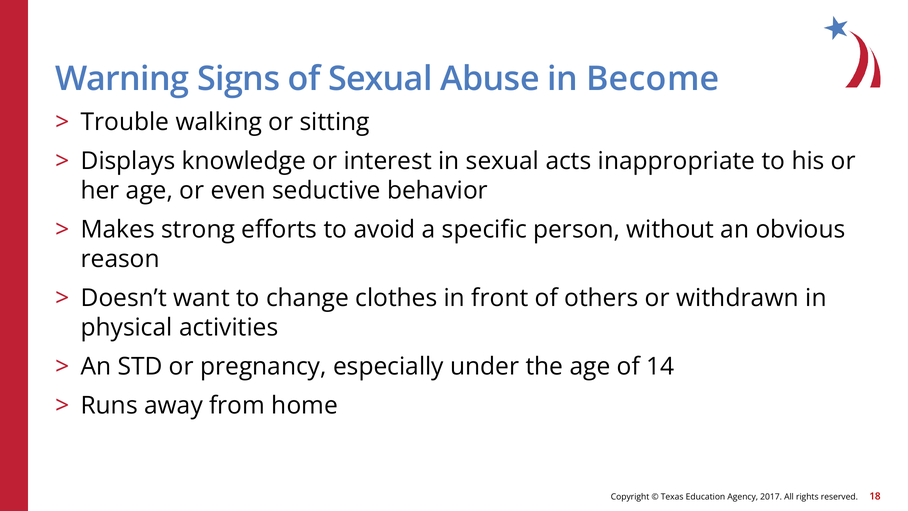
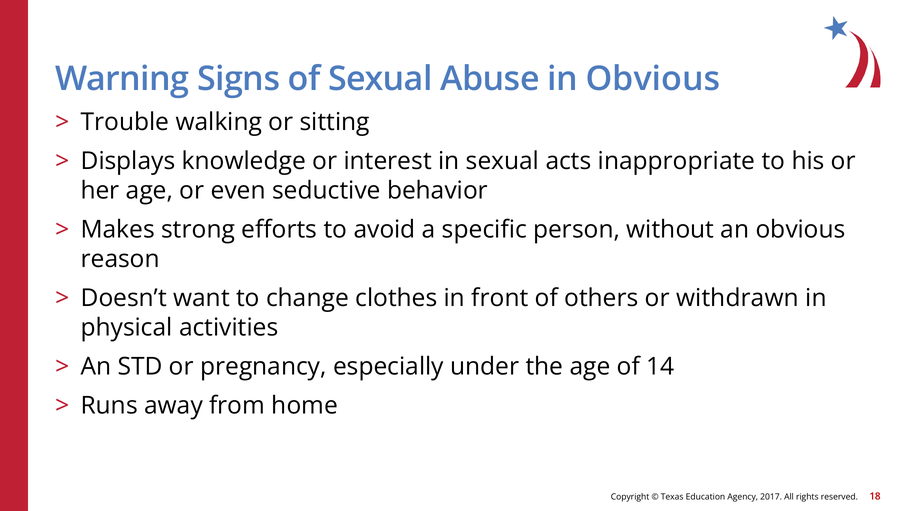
in Become: Become -> Obvious (653, 79)
